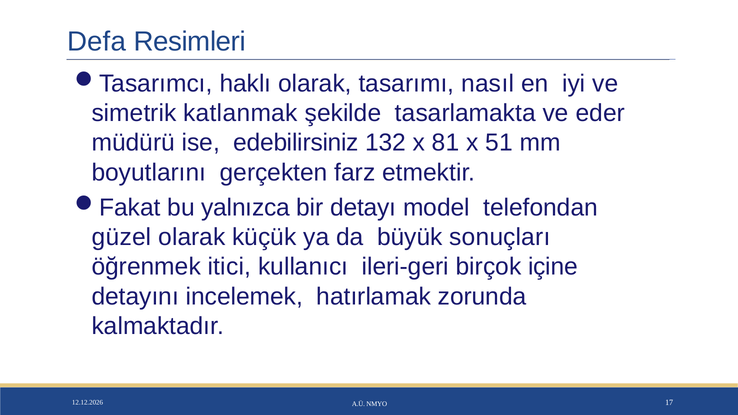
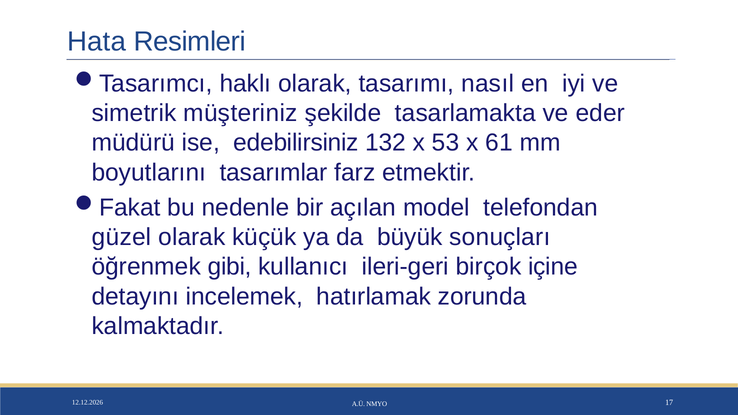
Defa: Defa -> Hata (97, 42)
katlanmak: katlanmak -> müşteriniz (240, 113)
81: 81 -> 53 (446, 143)
51: 51 -> 61 (499, 143)
gerçekten: gerçekten -> tasarımlar (274, 172)
yalnızca: yalnızca -> nedenle (245, 208)
detayı: detayı -> açılan (363, 208)
itici: itici -> gibi (230, 267)
